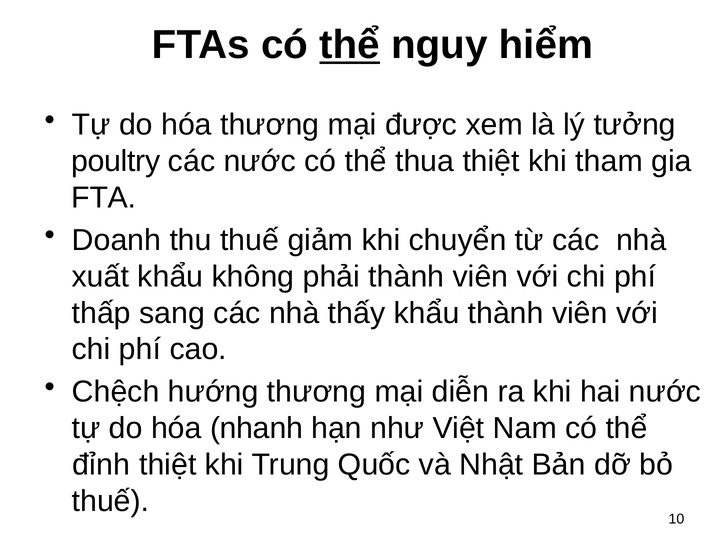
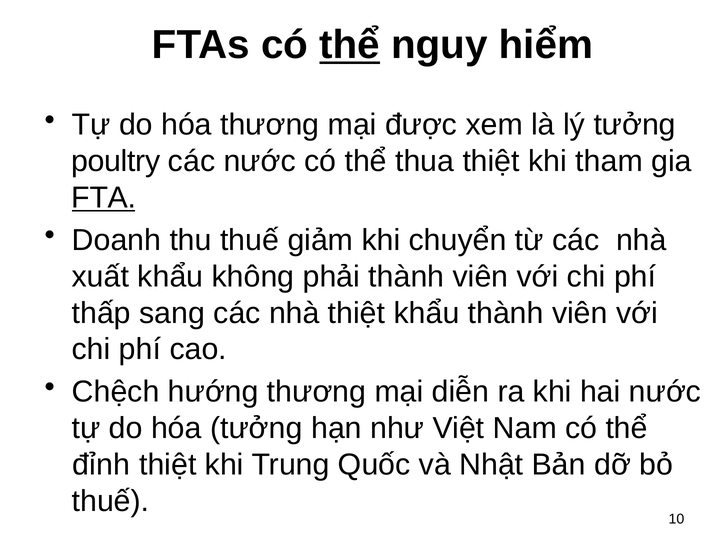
FTA underline: none -> present (104, 198)
nhà thấy: thấy -> thiệt (357, 313)
hóa nhanh: nhanh -> tưởng (256, 428)
